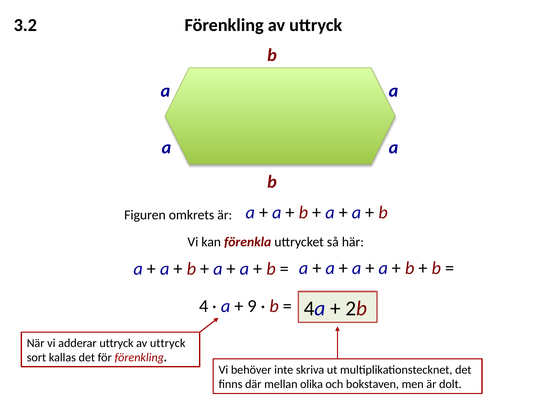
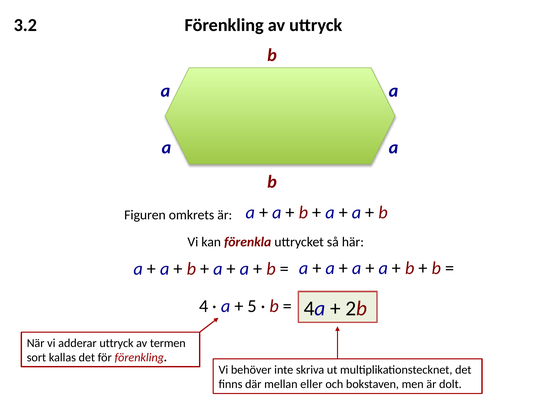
9: 9 -> 5 (252, 306)
uttryck: uttryck -> termen (168, 343)
olika: olika -> eller (311, 384)
